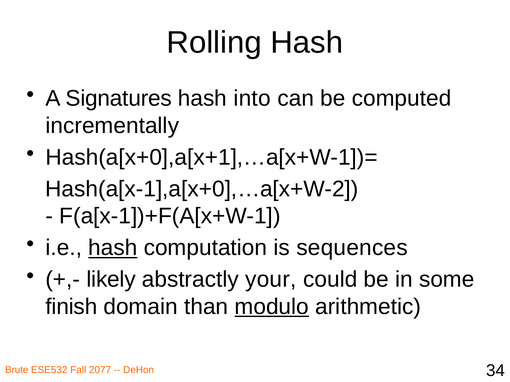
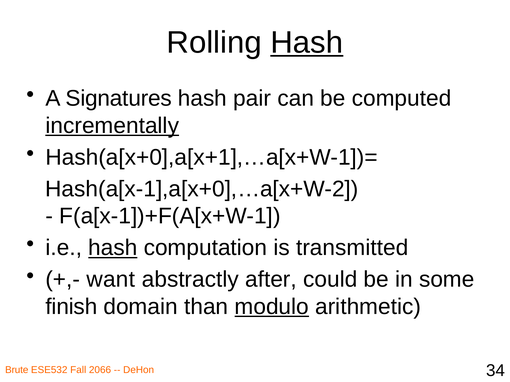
Hash underline: none -> present (307, 43)
into: into -> pair (252, 98)
incrementally underline: none -> present (112, 126)
sequences: sequences -> transmitted (352, 248)
likely: likely -> want (111, 280)
your: your -> after (271, 280)
2077: 2077 -> 2066 (100, 370)
